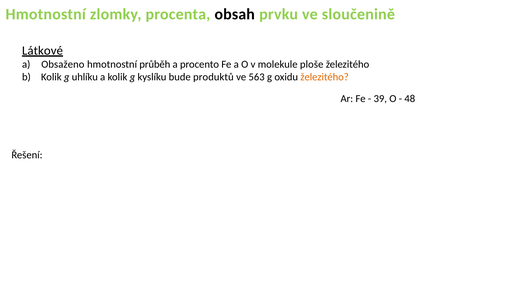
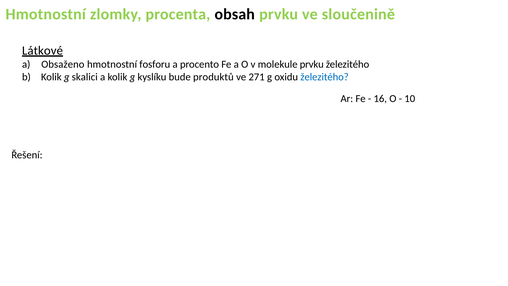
průběh: průběh -> fosforu (155, 64)
molekule ploše: ploše -> prvku (312, 64)
uhlíku: uhlíku -> skalici (85, 77)
563: 563 -> 271 (257, 77)
železitého colour: orange -> blue (325, 77)
39: 39 -> 16 (380, 99)
48: 48 -> 10 (410, 99)
